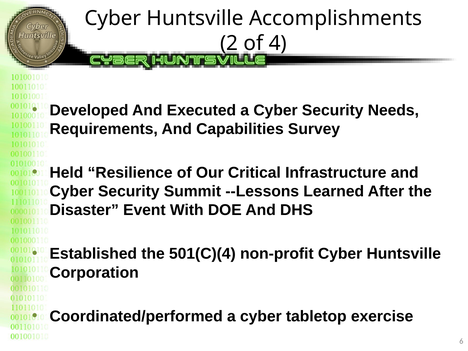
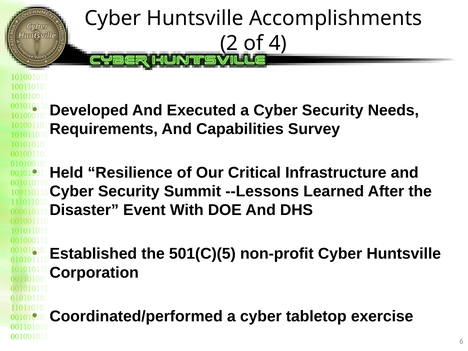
501(C)(4: 501(C)(4 -> 501(C)(5 (202, 254)
